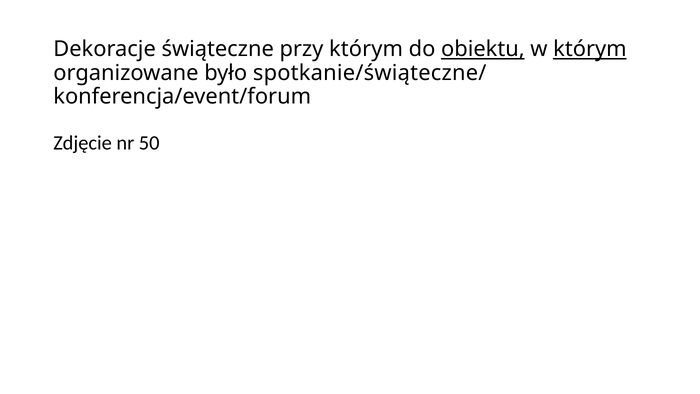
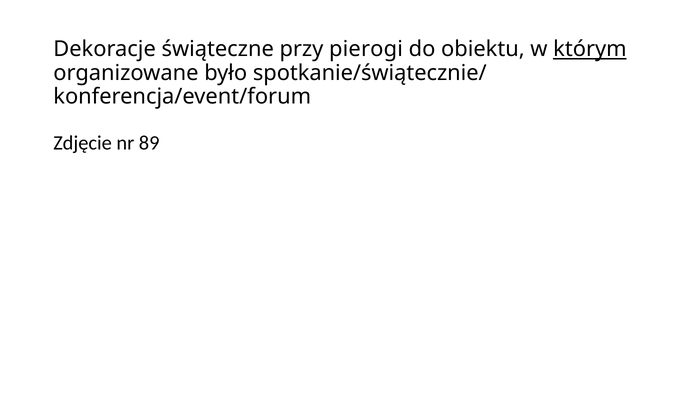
przy którym: którym -> pierogi (366, 49)
obiektu underline: present -> none (483, 49)
spotkanie/świąteczne/: spotkanie/świąteczne/ -> spotkanie/świątecznie/ (370, 73)
50: 50 -> 89 (149, 143)
